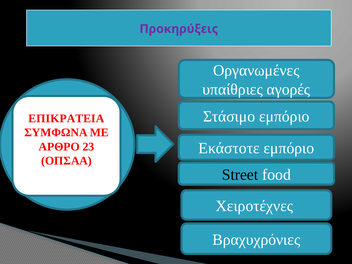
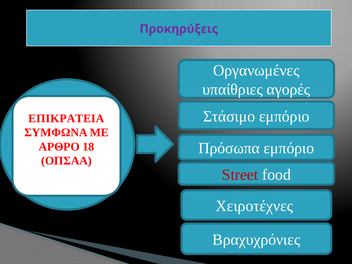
Εκάστοτε: Εκάστοτε -> Πρόσωπα (229, 148)
23: 23 -> 18 (88, 147)
Street colour: black -> red (240, 175)
